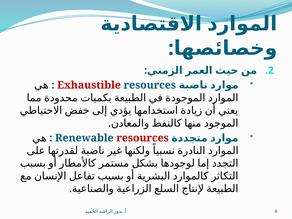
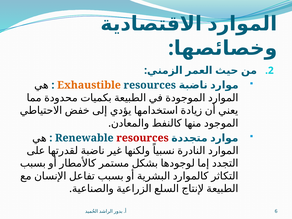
Exhaustible colour: red -> orange (89, 85)
